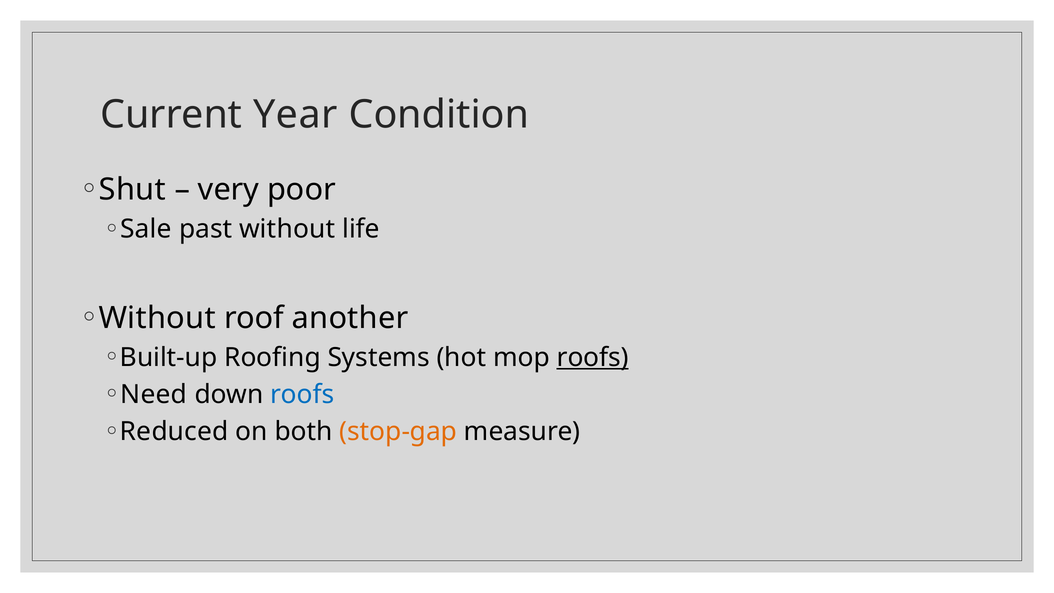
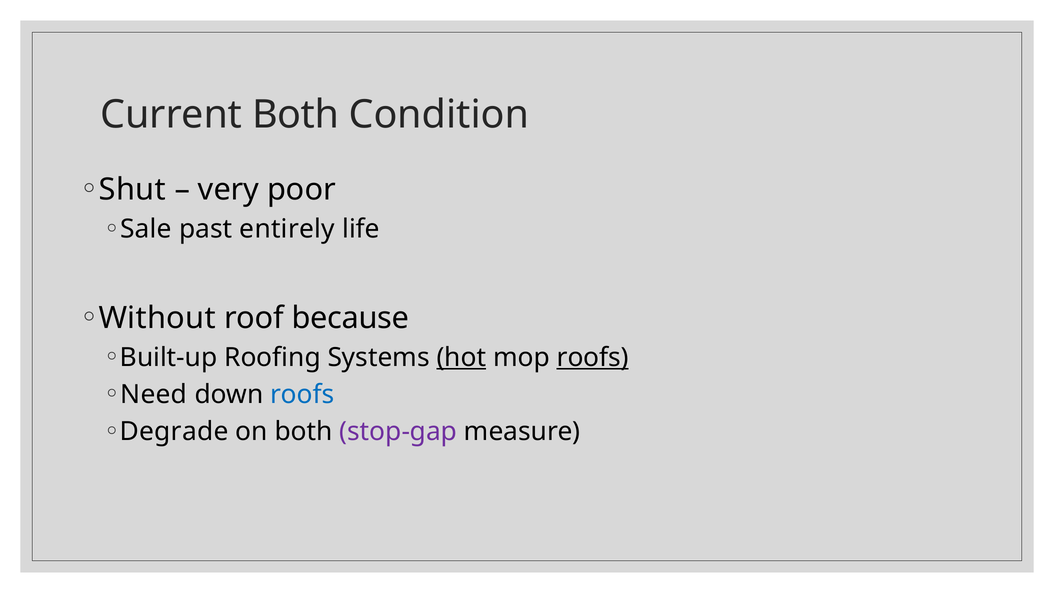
Current Year: Year -> Both (296, 115)
past without: without -> entirely (287, 229)
another: another -> because (350, 318)
hot underline: none -> present (461, 357)
Reduced: Reduced -> Degrade (174, 432)
stop-gap colour: orange -> purple (398, 432)
